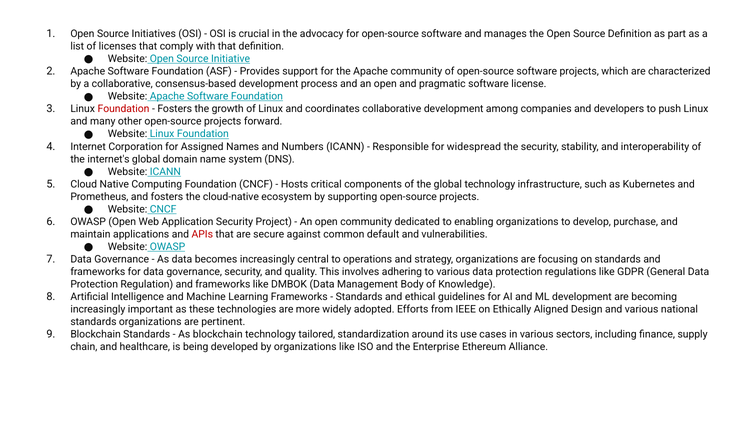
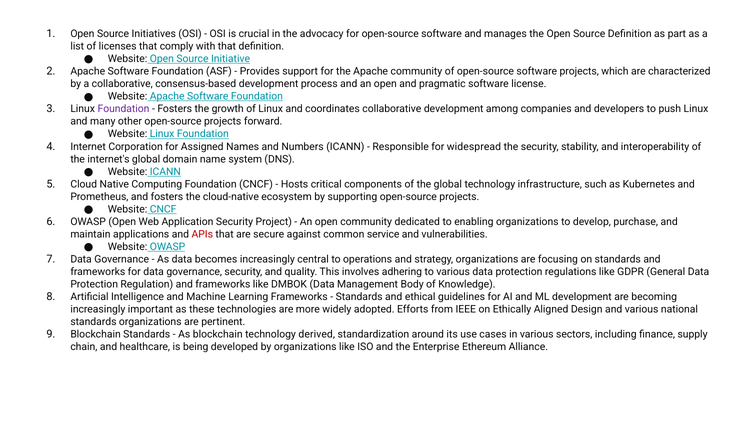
Foundation colour: red -> purple (124, 109)
default: default -> service (383, 234)
tailored: tailored -> derived (317, 334)
